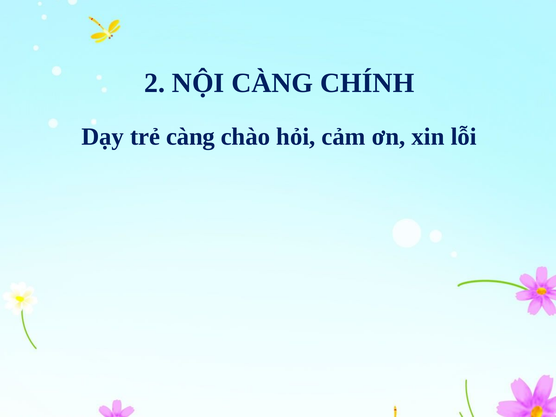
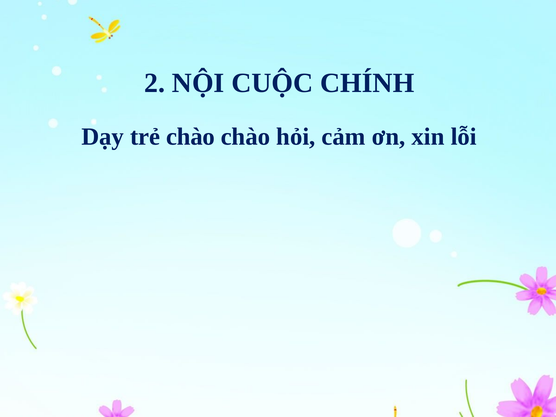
NỘI CÀNG: CÀNG -> CUỘC (272, 83)
trẻ càng: càng -> chào (191, 137)
